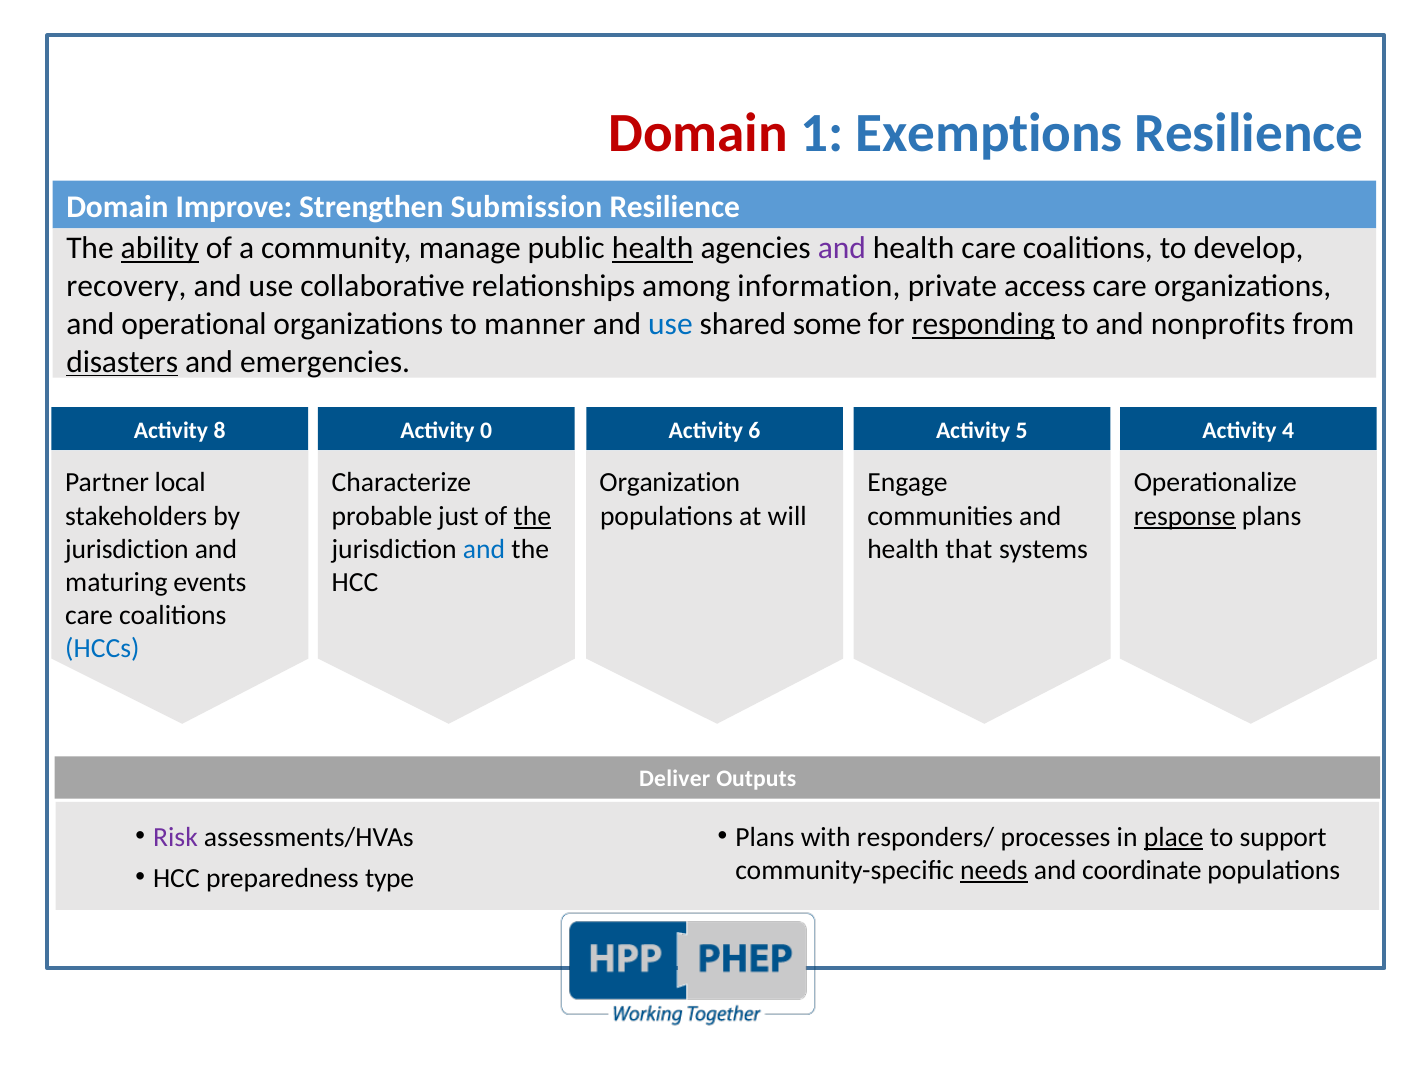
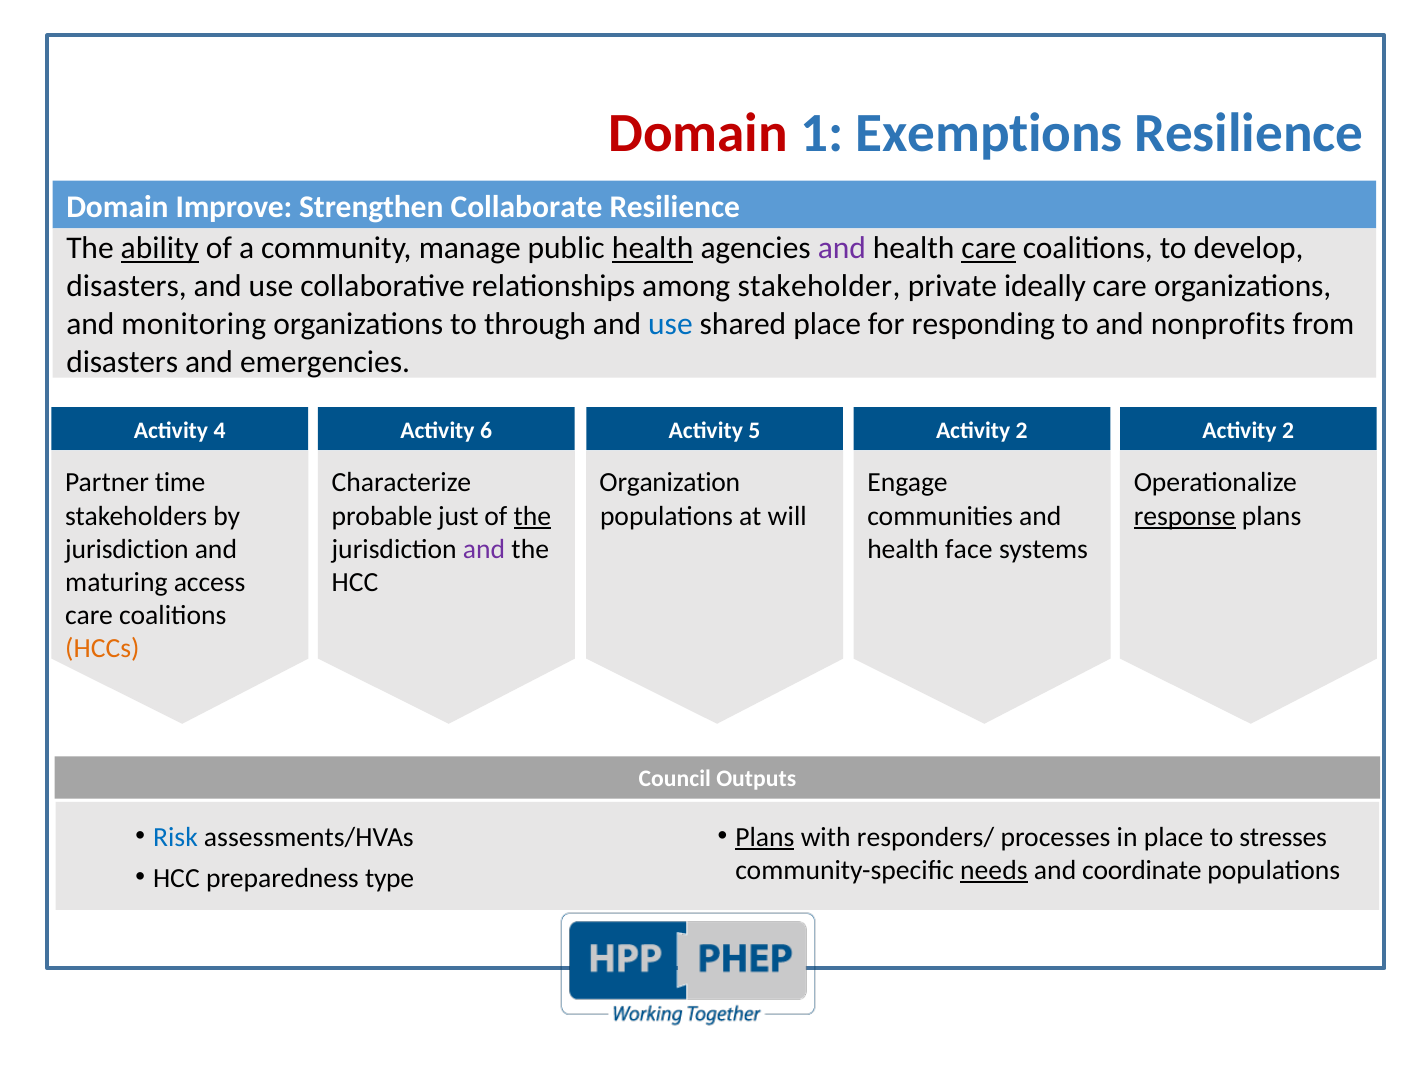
Submission: Submission -> Collaborate (527, 207)
care underline: none -> present (989, 248)
recovery: recovery -> disasters (127, 286)
information: information -> stakeholder (819, 286)
access: access -> ideally (1045, 286)
operational: operational -> monitoring (194, 324)
manner: manner -> through (535, 324)
shared some: some -> place (827, 324)
responding underline: present -> none (983, 324)
disasters underline: present -> none (122, 362)
8: 8 -> 4 (220, 430)
0: 0 -> 6 (486, 430)
6: 6 -> 5 (754, 430)
5: 5 -> 2 (1022, 430)
4: 4 -> 2 (1288, 430)
local: local -> time (180, 483)
and colour: blue -> purple (484, 549)
that: that -> face (969, 549)
events: events -> access (210, 582)
HCCs colour: blue -> orange (102, 649)
Deliver: Deliver -> Council (675, 779)
Risk colour: purple -> blue (175, 837)
Plans underline: none -> present (765, 837)
place underline: present -> none (1174, 837)
support: support -> stresses (1283, 837)
